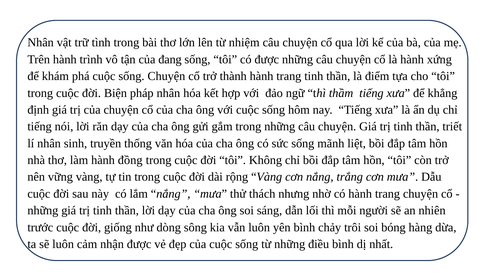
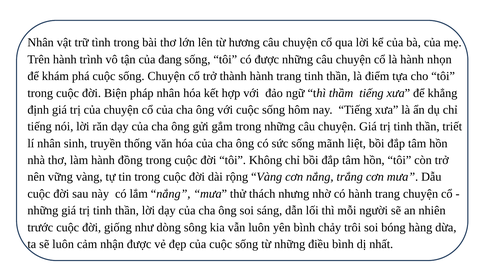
nhiệm: nhiệm -> hương (244, 42)
xứng: xứng -> nhọn (439, 59)
